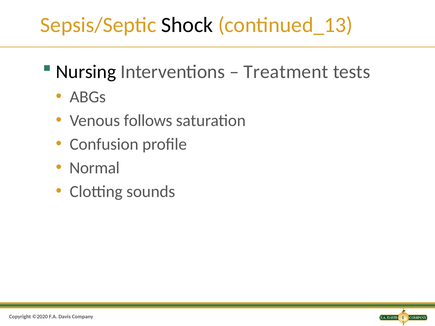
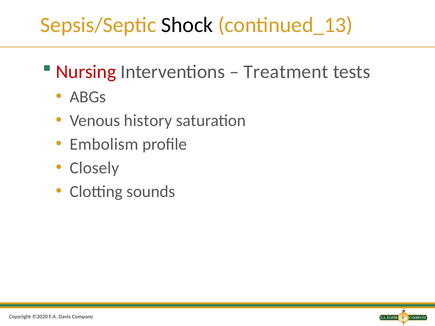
Nursing colour: black -> red (86, 72)
follows: follows -> history (148, 121)
Confusion: Confusion -> Embolism (104, 144)
Normal: Normal -> Closely (94, 168)
